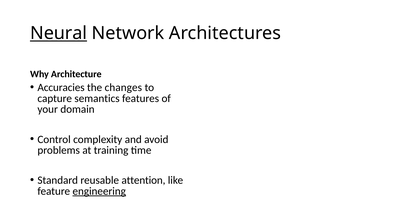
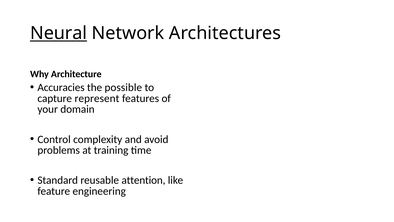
changes: changes -> possible (123, 87)
semantics: semantics -> represent (97, 98)
engineering underline: present -> none (99, 191)
